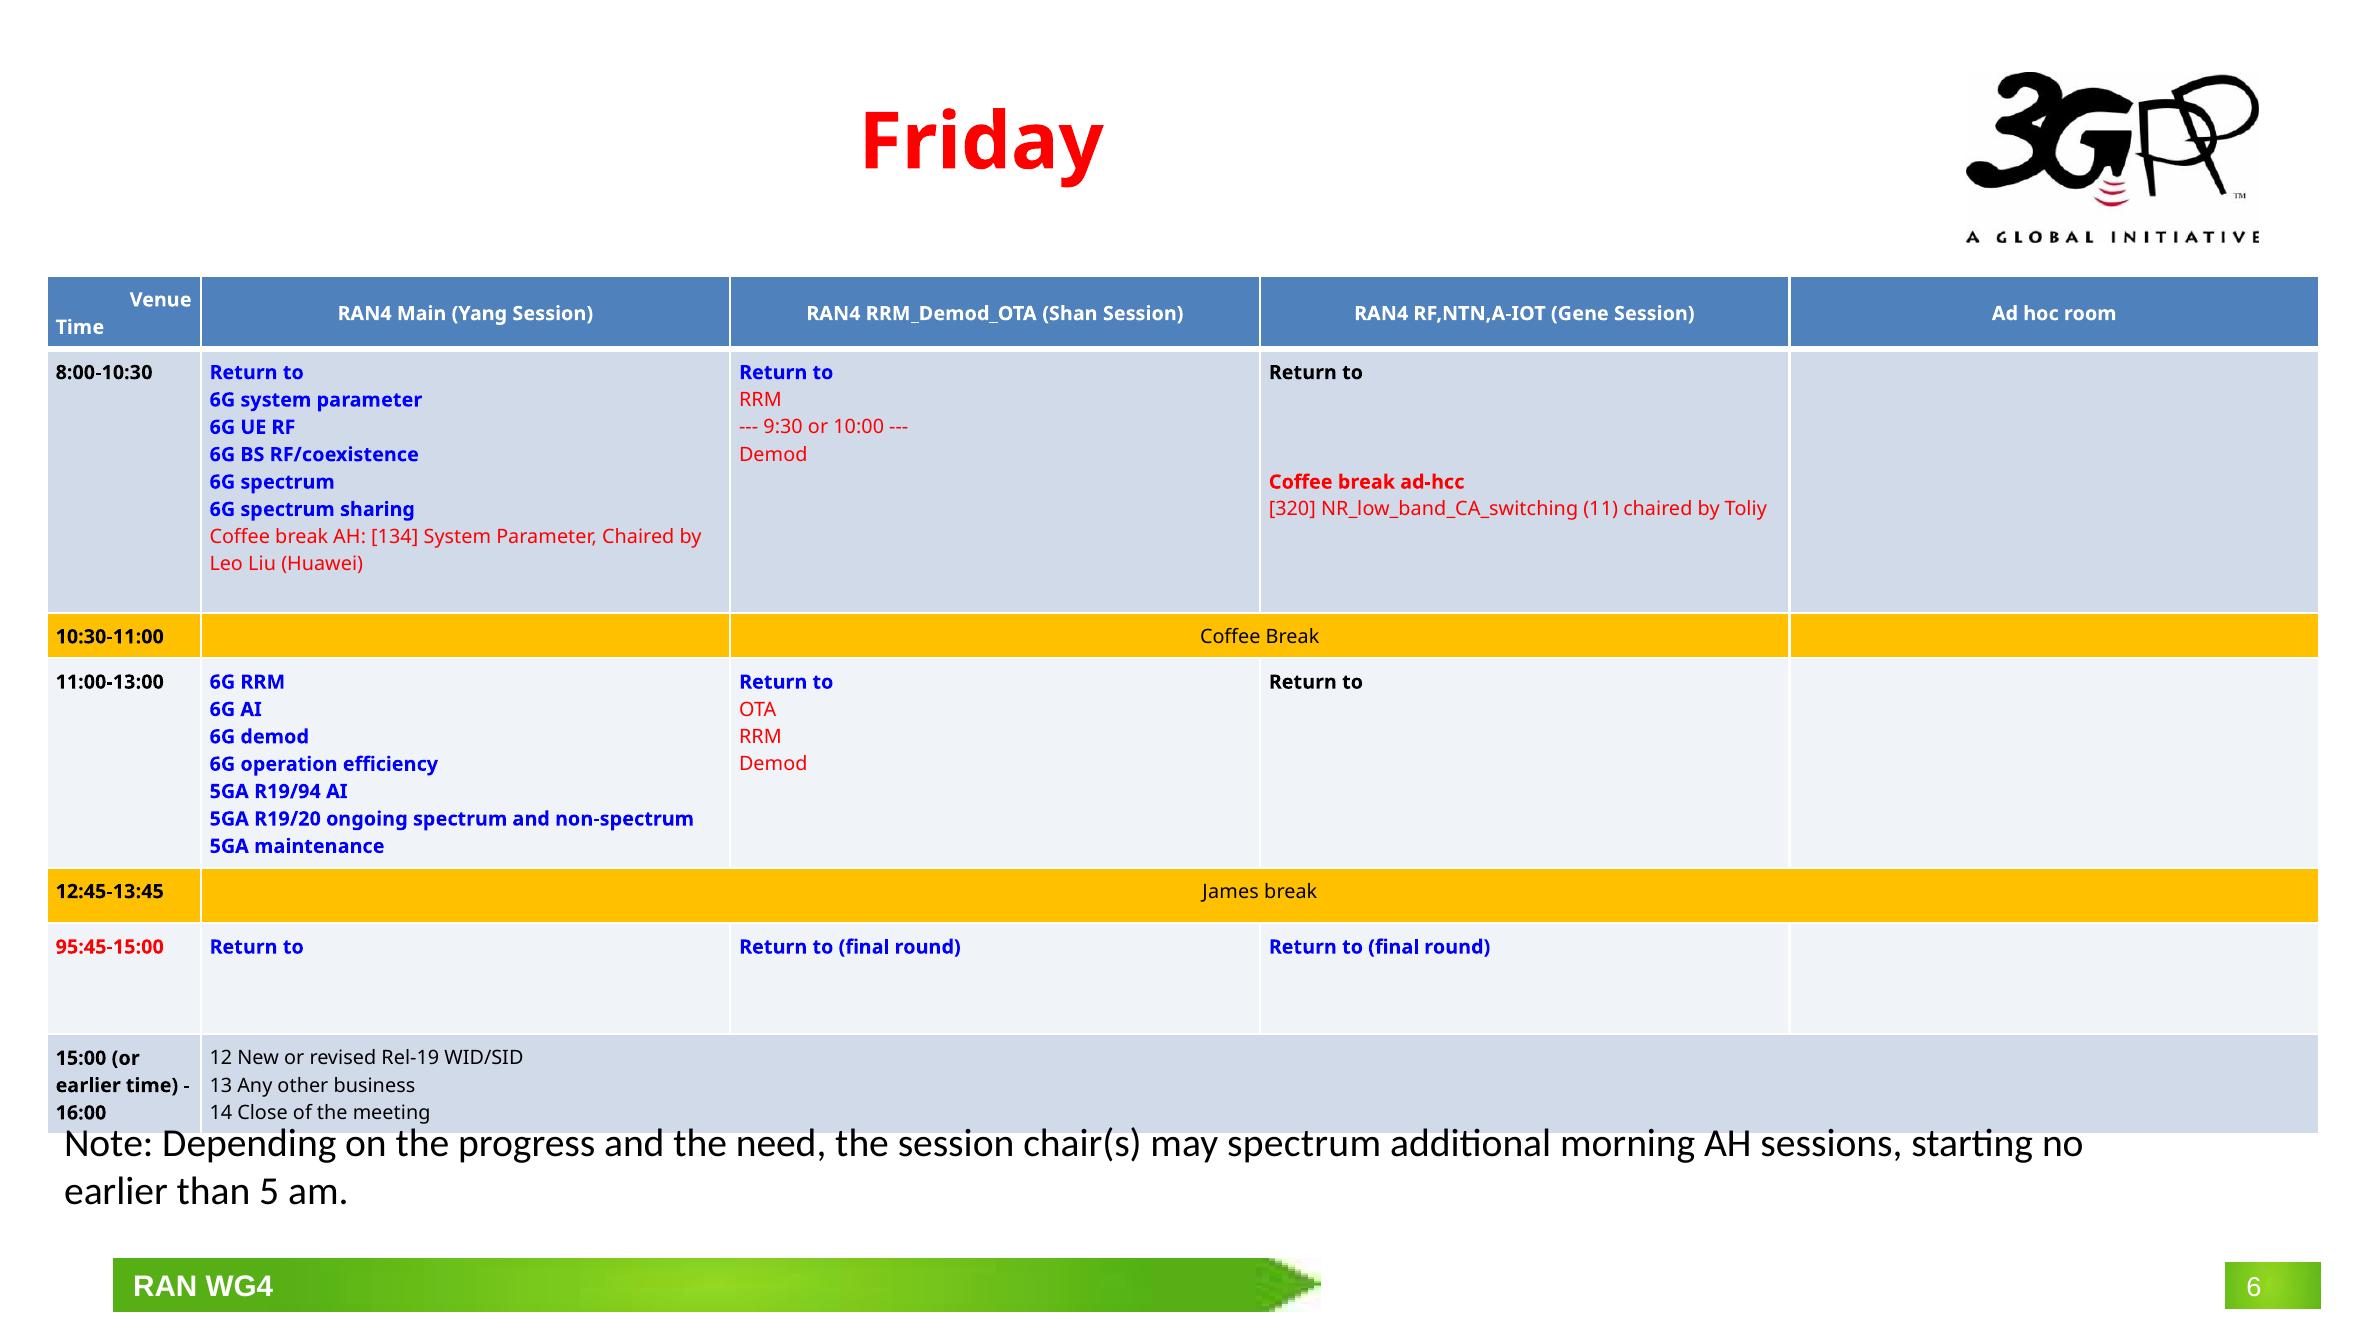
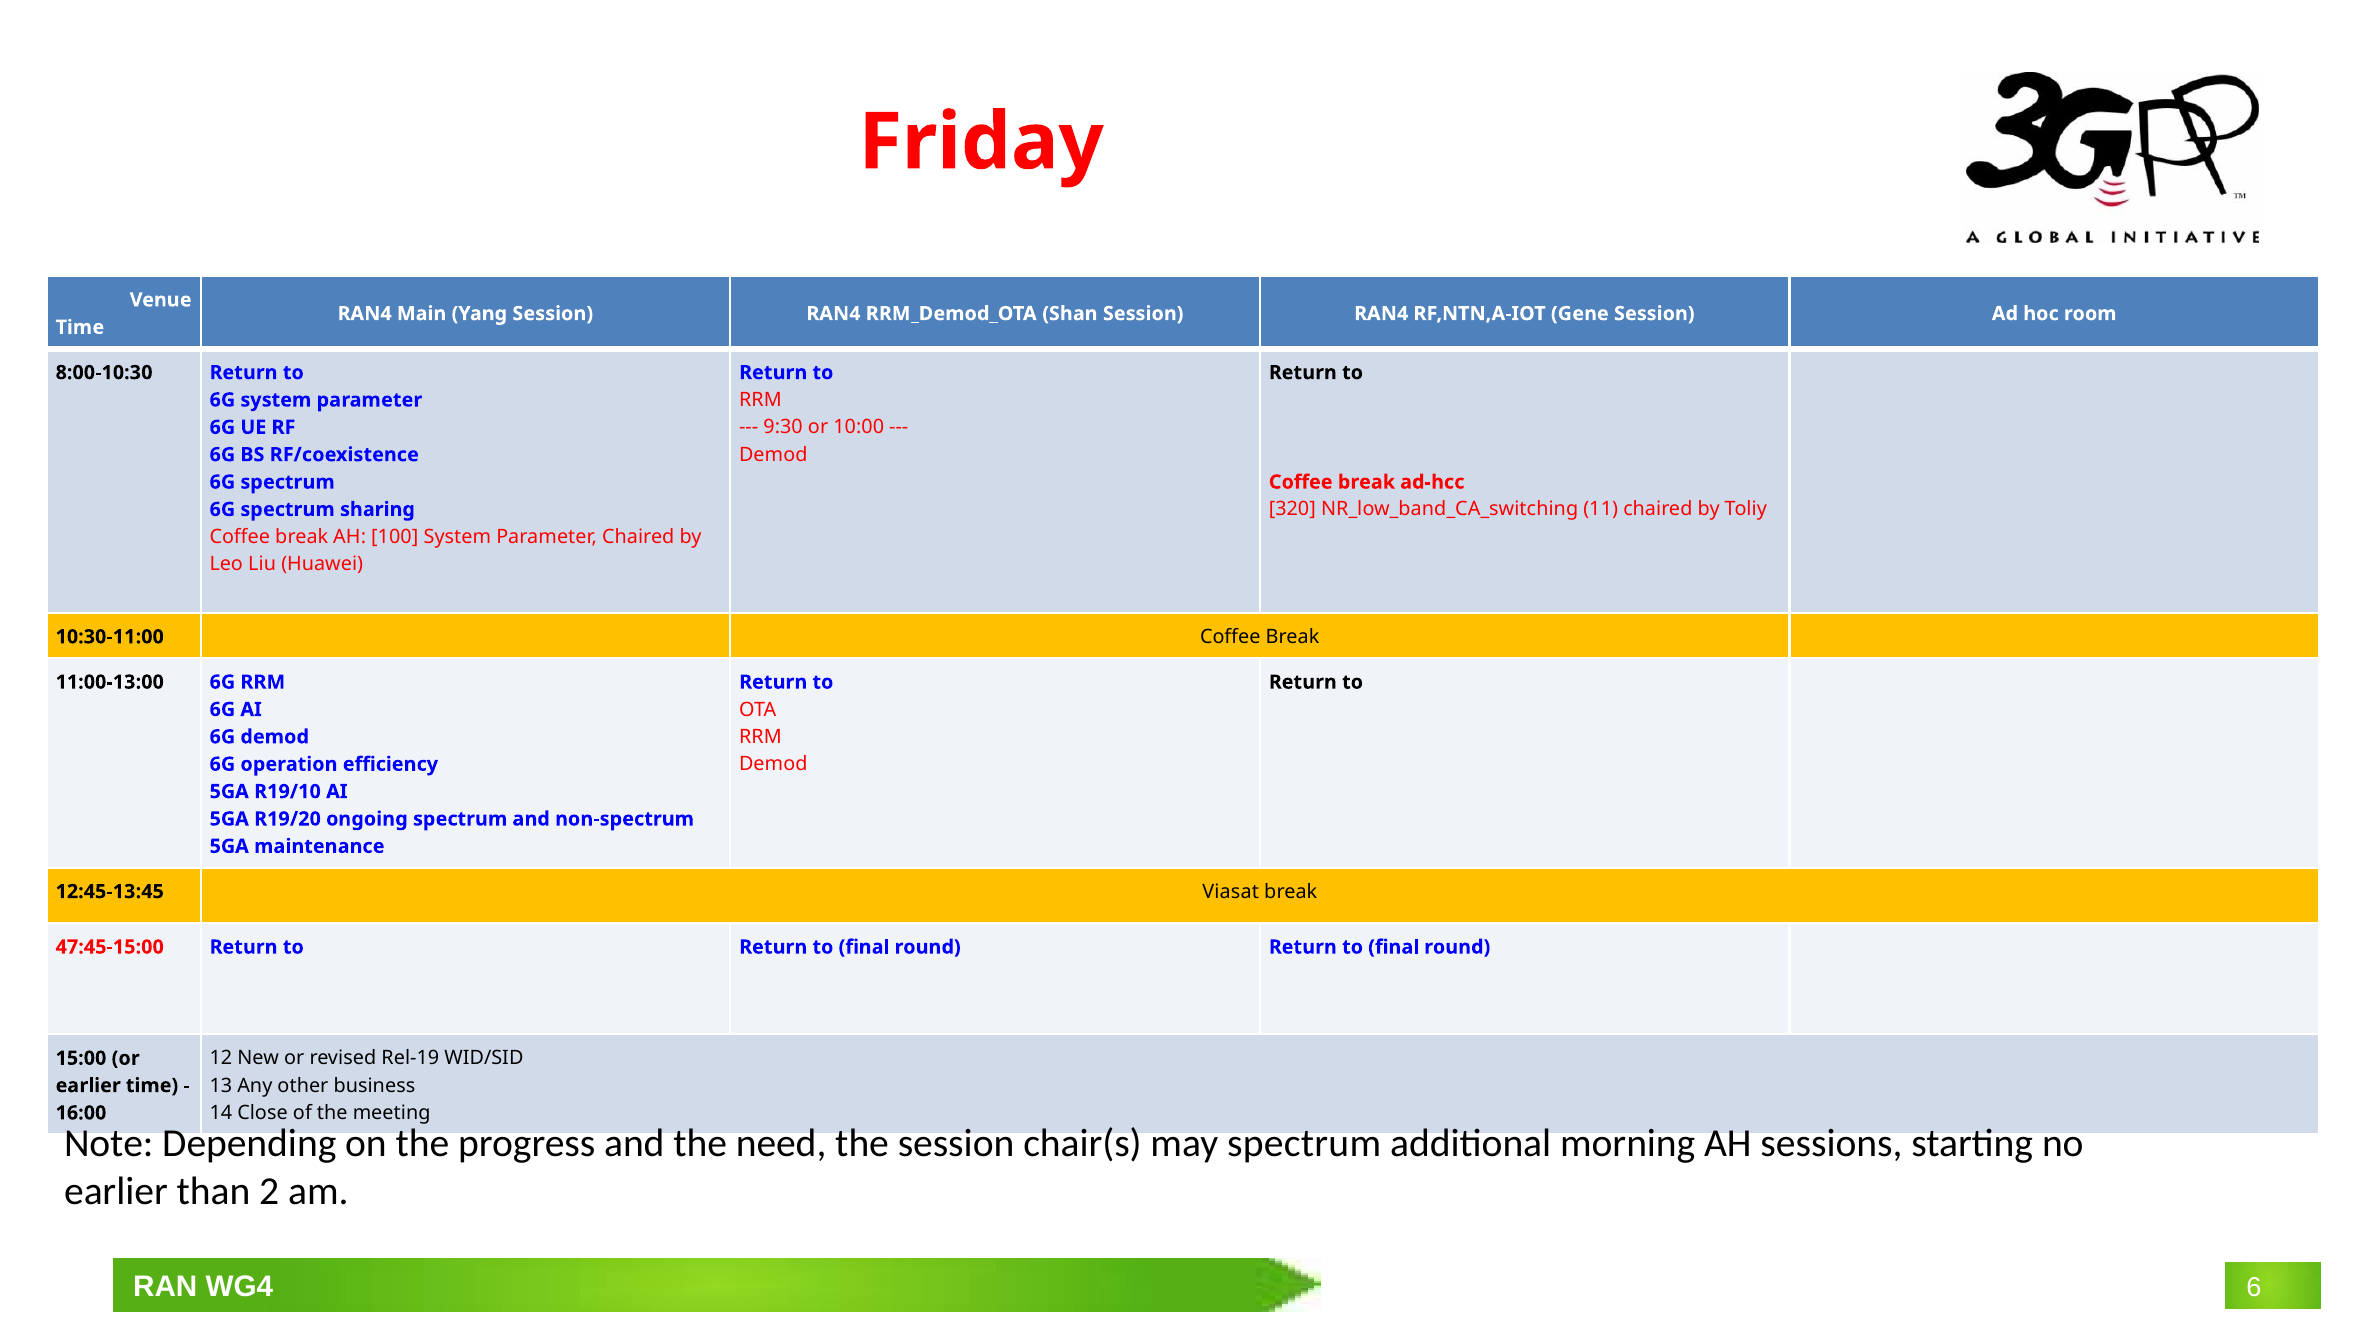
134: 134 -> 100 (395, 537)
R19/94: R19/94 -> R19/10 (287, 792)
James: James -> Viasat (1231, 892)
95:45-15:00: 95:45-15:00 -> 47:45-15:00 (110, 947)
5: 5 -> 2 (269, 1191)
